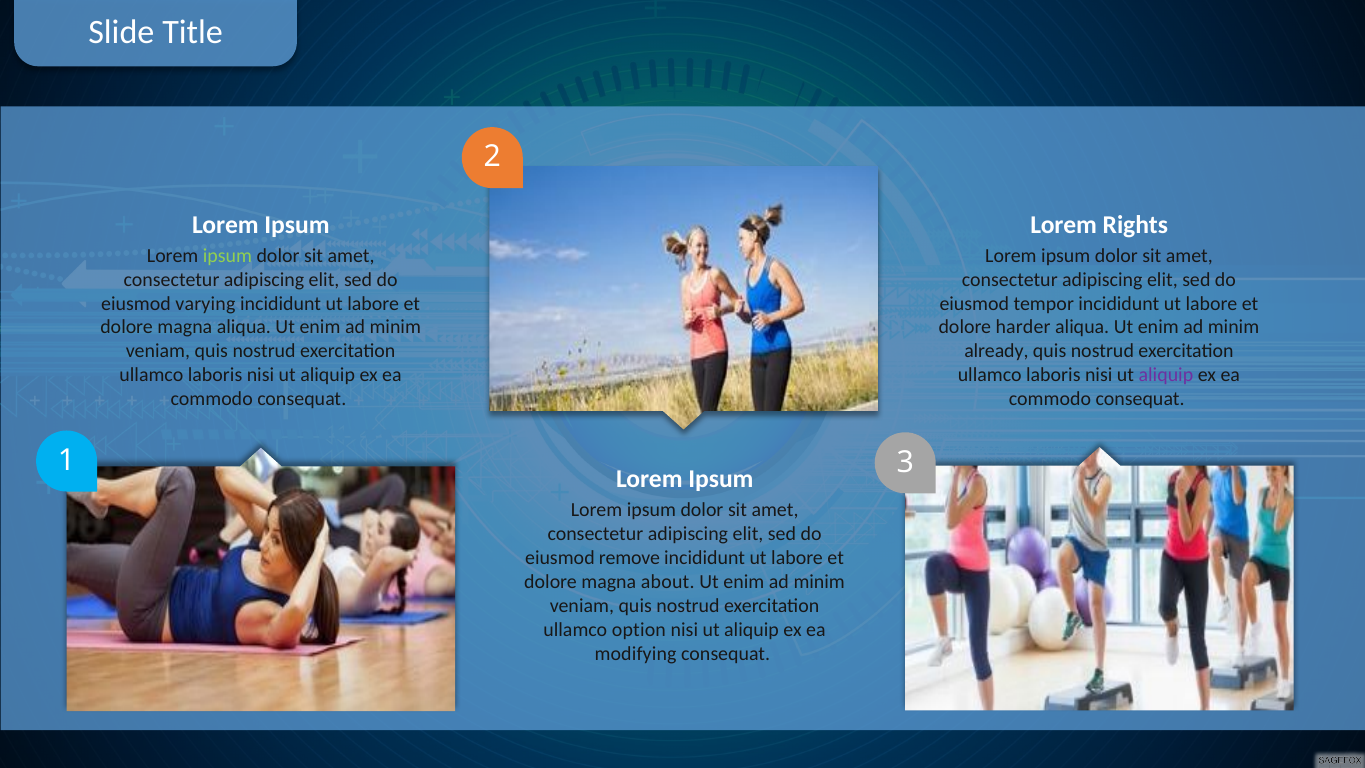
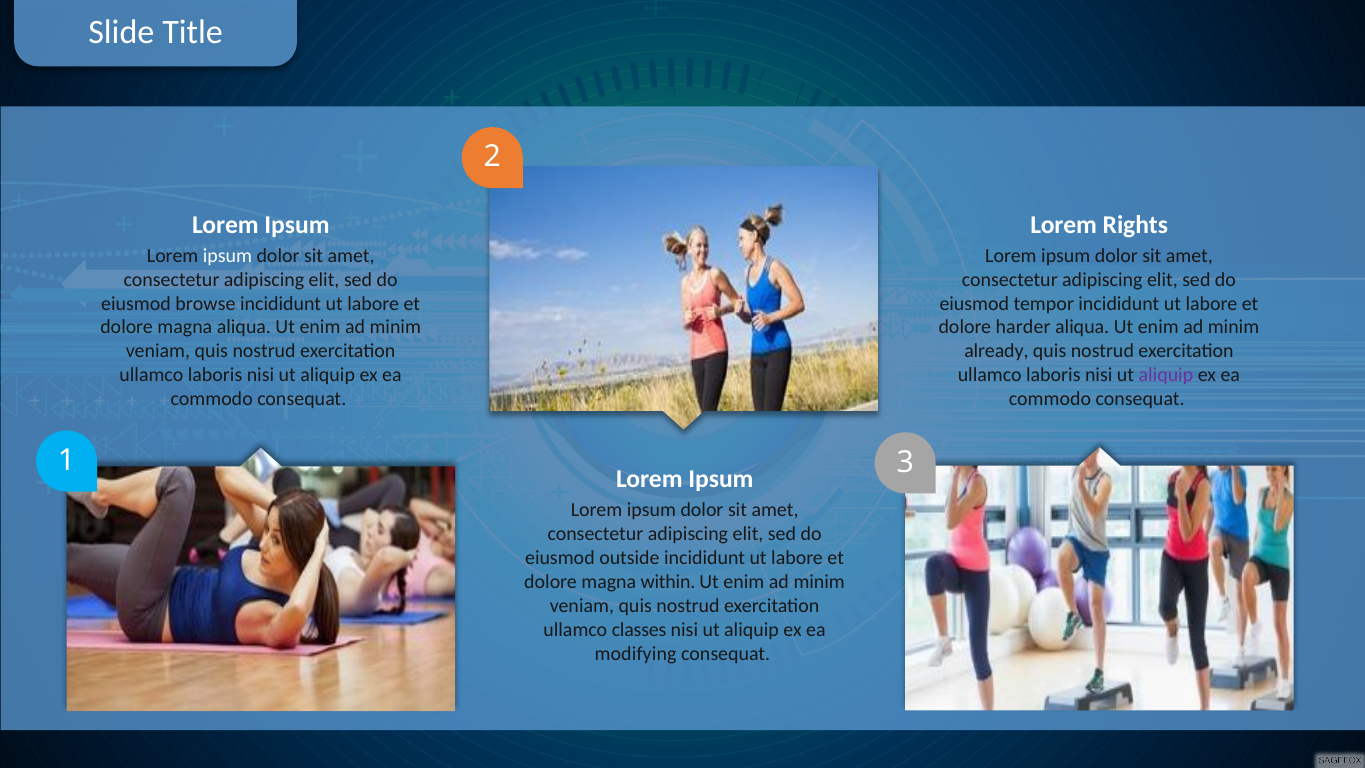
ipsum colour: light green -> white (227, 256)
varying: varying -> browse (205, 303)
remove: remove -> outside (629, 558)
about: about -> within (668, 582)
option: option -> classes (639, 629)
